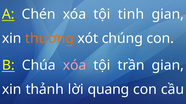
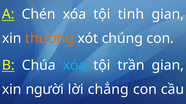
xóa colour: pink -> light blue (75, 66)
thảnh: thảnh -> người (45, 90)
quang: quang -> chẳng (108, 90)
